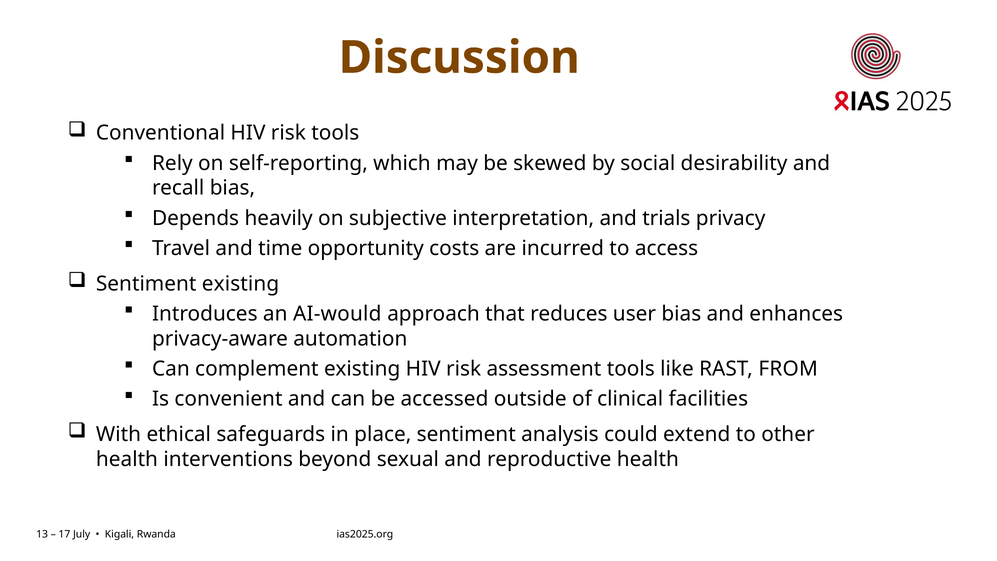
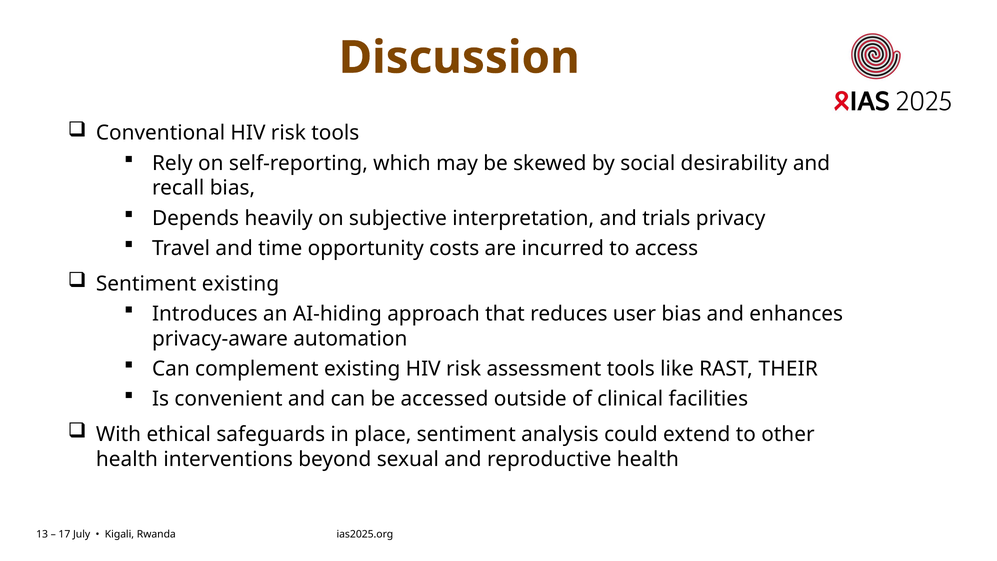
AI-would: AI-would -> AI-hiding (337, 314)
FROM: FROM -> THEIR (788, 369)
